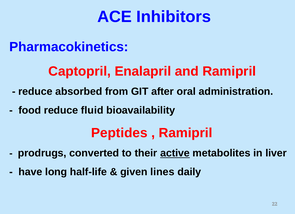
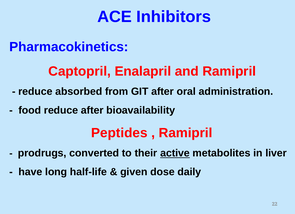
reduce fluid: fluid -> after (92, 111)
lines: lines -> dose (162, 172)
